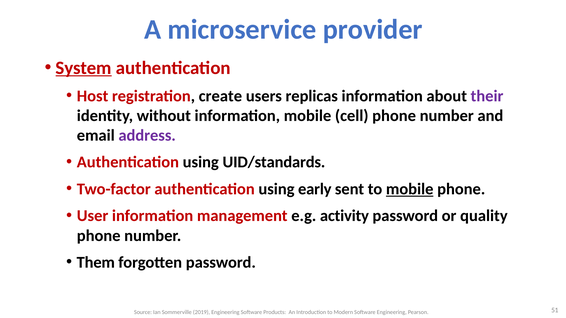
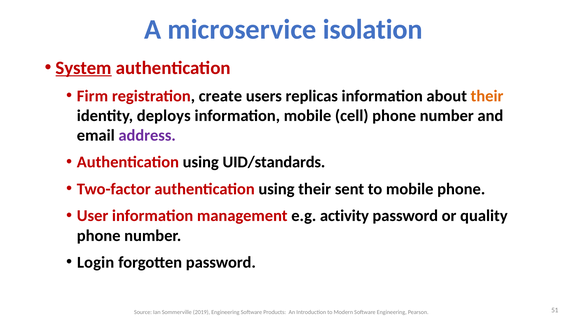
provider: provider -> isolation (373, 29)
Host: Host -> Firm (92, 96)
their colour: purple -> orange (487, 96)
without: without -> deploys (164, 116)
using early: early -> their (315, 189)
mobile underline: present -> none (410, 189)
Them: Them -> Login (96, 263)
